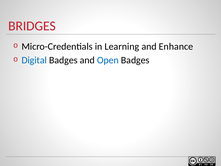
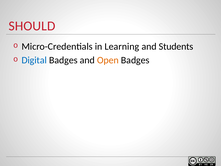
BRIDGES: BRIDGES -> SHOULD (32, 26)
Enhance: Enhance -> Students (176, 46)
Open colour: blue -> orange (108, 60)
